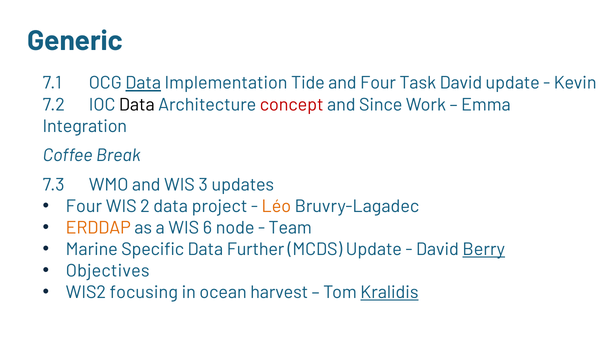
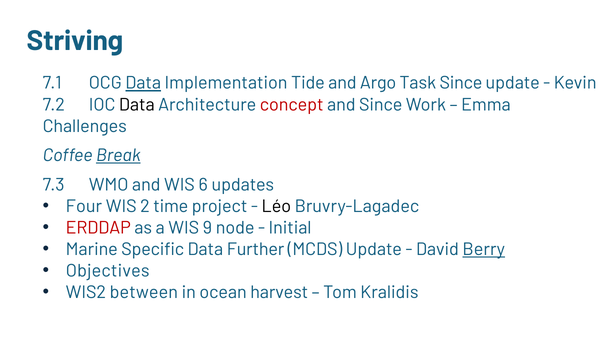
Generic: Generic -> Striving (75, 41)
and Four: Four -> Argo (378, 83)
Task David: David -> Since (461, 83)
Integration: Integration -> Challenges (85, 126)
Break underline: none -> present (118, 155)
3: 3 -> 6 (203, 185)
2 data: data -> time (171, 206)
Léo colour: orange -> black (276, 206)
ERDDAP colour: orange -> red (98, 228)
6: 6 -> 9 (207, 228)
Team: Team -> Initial (290, 228)
focusing: focusing -> between (144, 292)
Kralidis underline: present -> none (389, 292)
